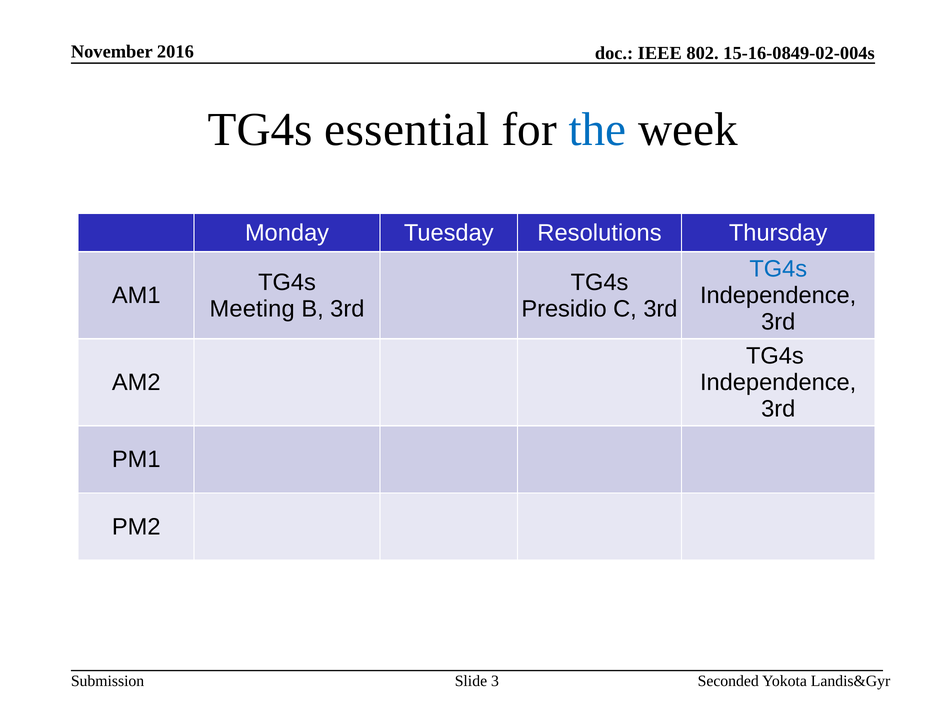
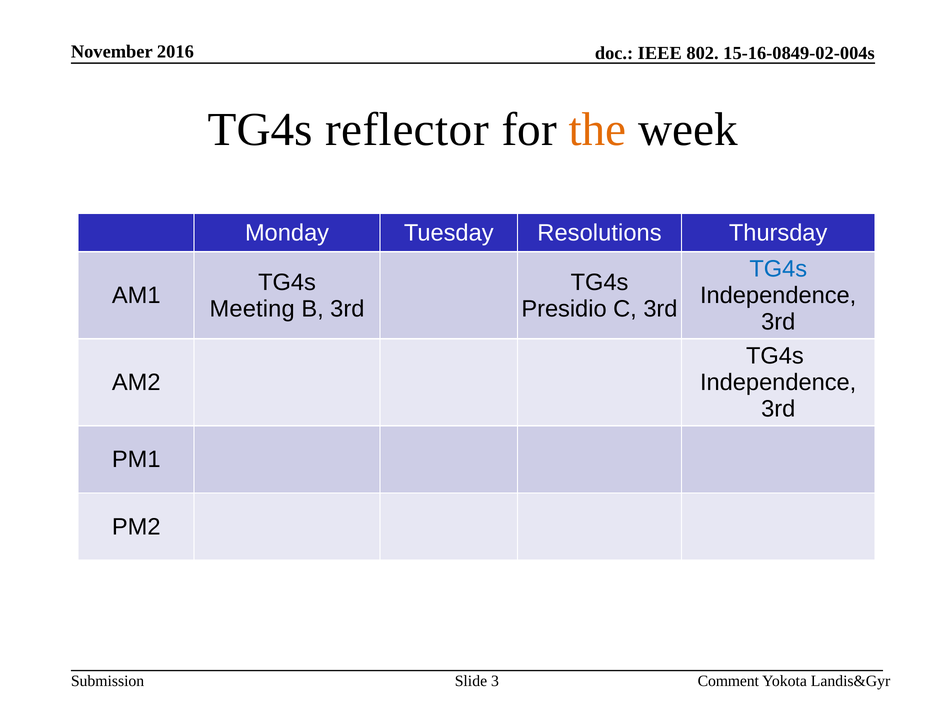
essential: essential -> reflector (407, 129)
the colour: blue -> orange (598, 129)
Seconded: Seconded -> Comment (728, 680)
